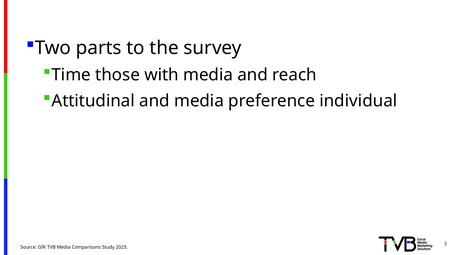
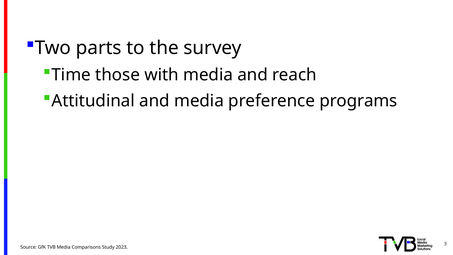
individual: individual -> programs (358, 101)
